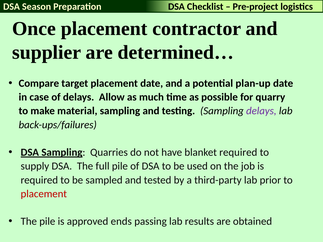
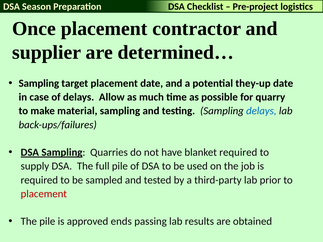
Compare: Compare -> Sampling (39, 83)
plan-up: plan-up -> they-up (253, 83)
delays colour: purple -> blue (261, 111)
